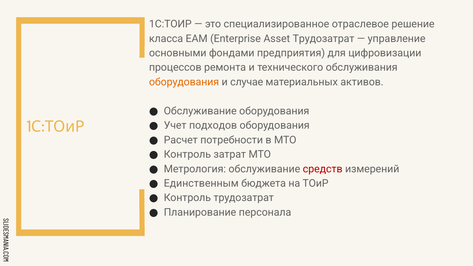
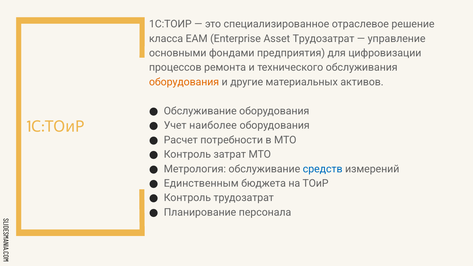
случае: случае -> другие (247, 82)
подходов: подходов -> наиболее (213, 125)
средств colour: red -> blue (323, 169)
